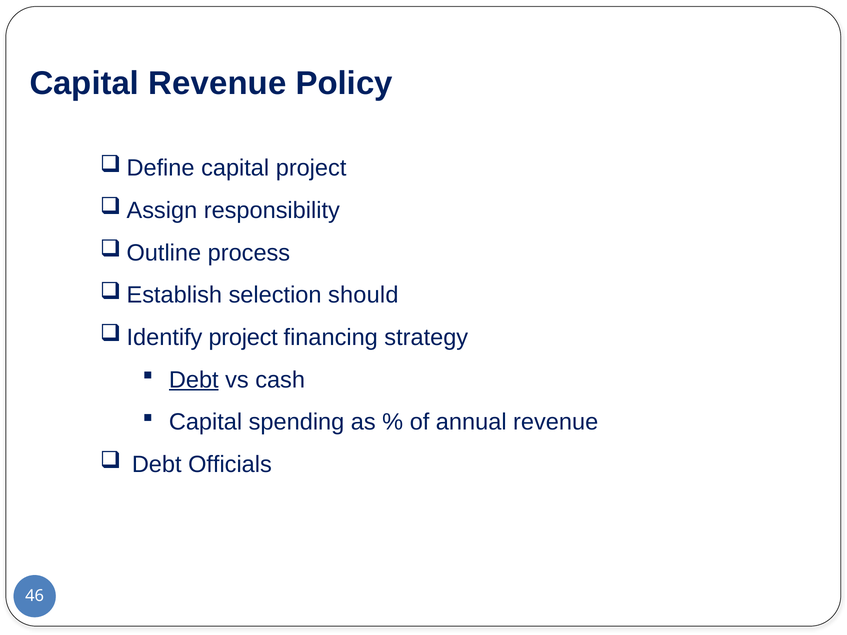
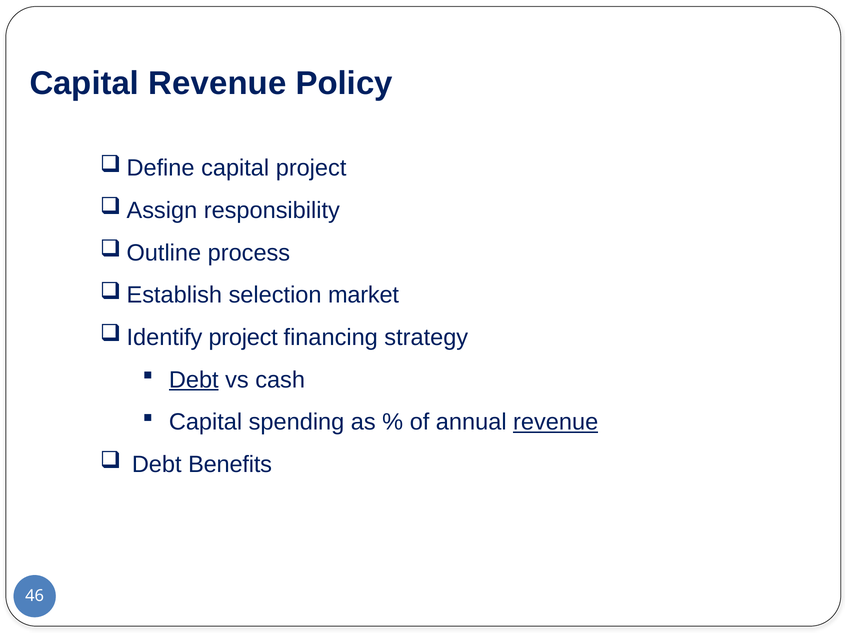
should: should -> market (363, 295)
revenue underline: none -> present (556, 422)
Officials: Officials -> Benefits (230, 465)
